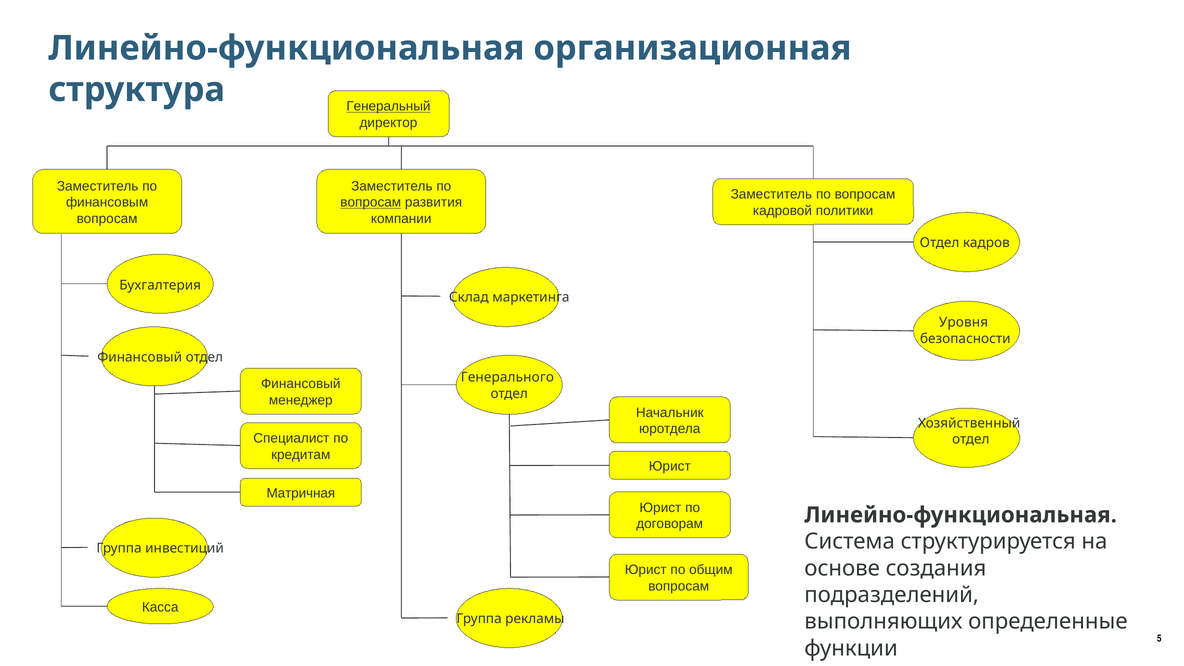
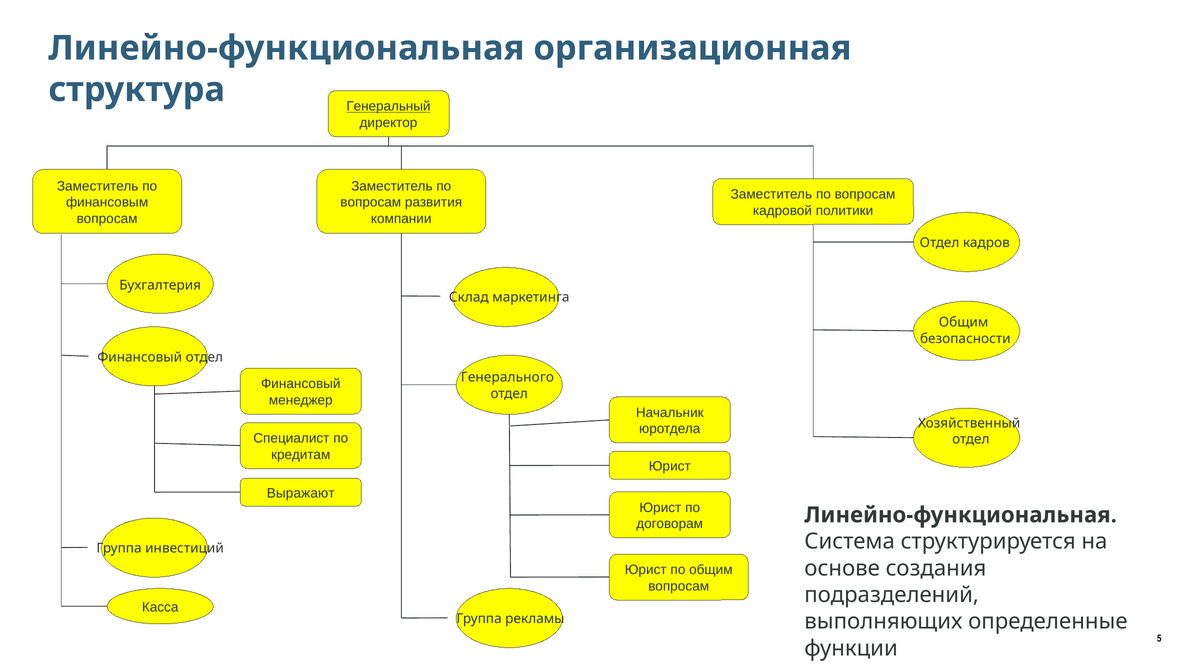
вопросам underline: present -> none (371, 202)
Уровня: Уровня -> Общим (964, 322)
Матричная: Матричная -> Выражают (301, 493)
